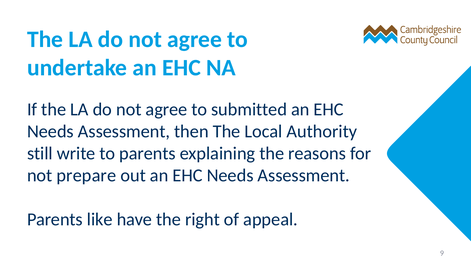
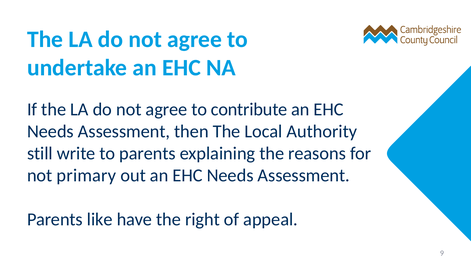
submitted: submitted -> contribute (249, 109)
prepare: prepare -> primary (86, 175)
